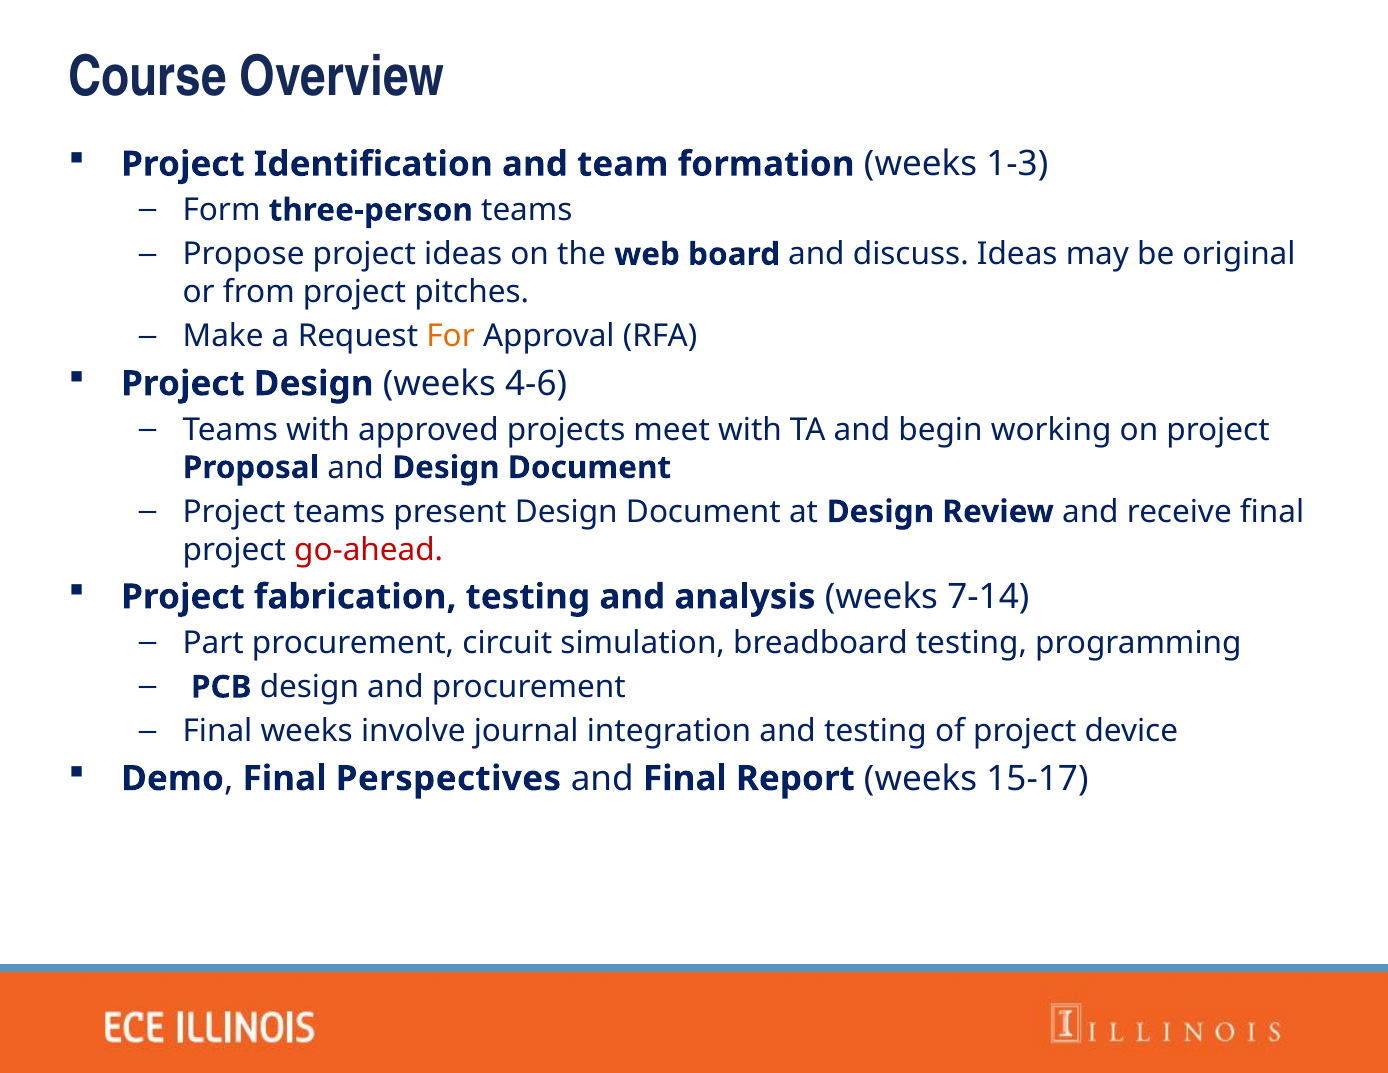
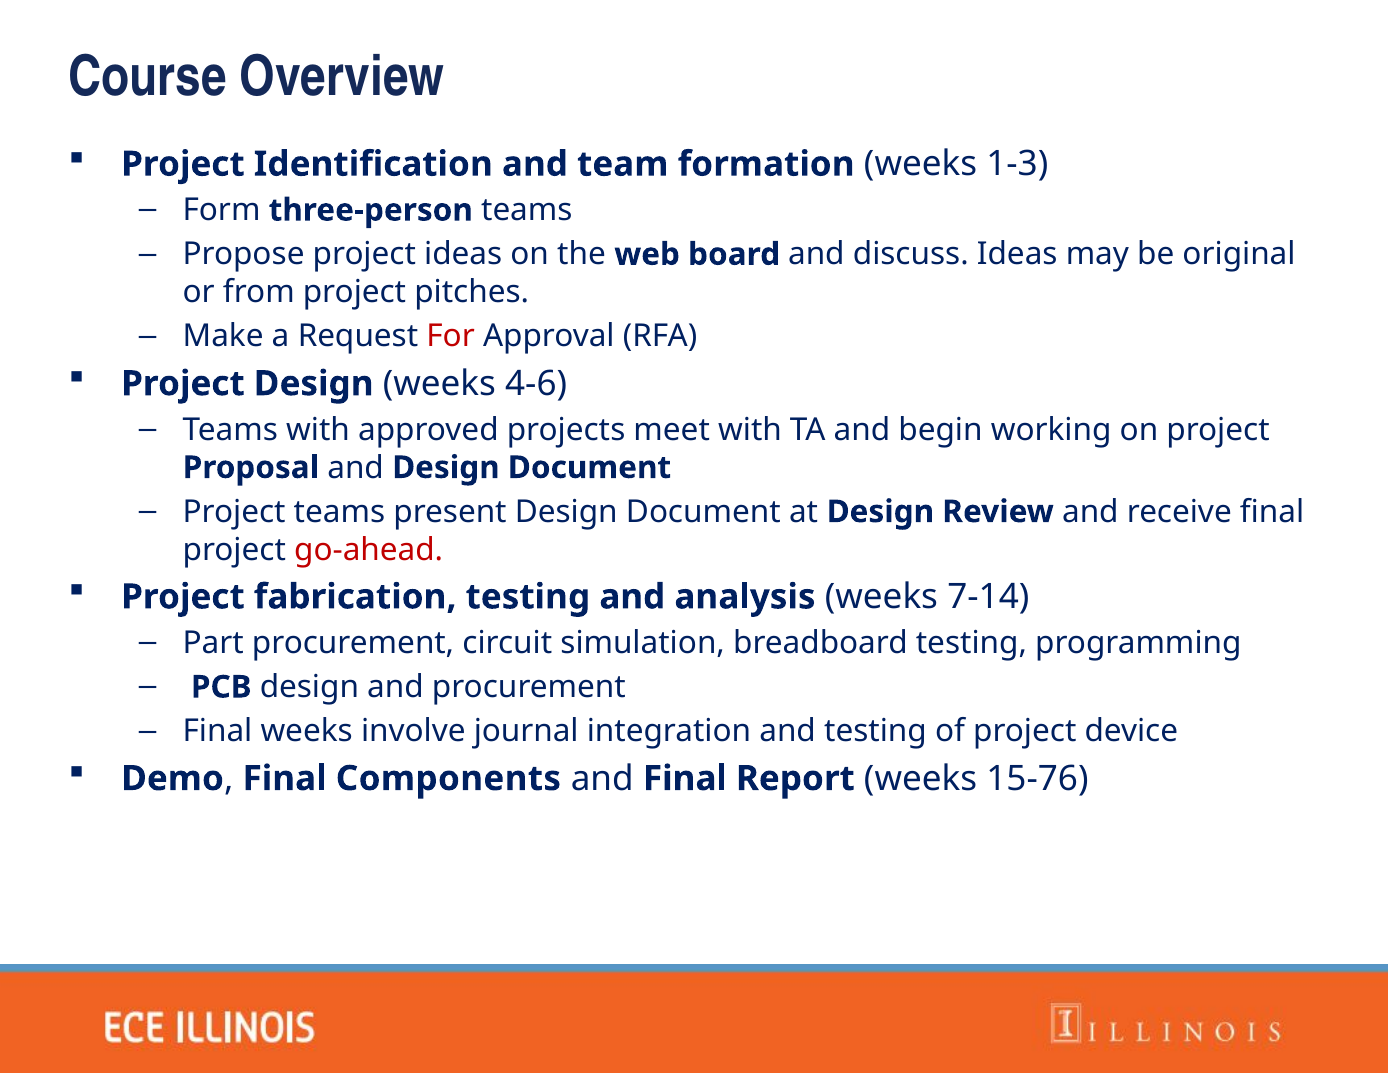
For colour: orange -> red (451, 336)
Perspectives: Perspectives -> Components (448, 778)
15-17: 15-17 -> 15-76 (1037, 778)
